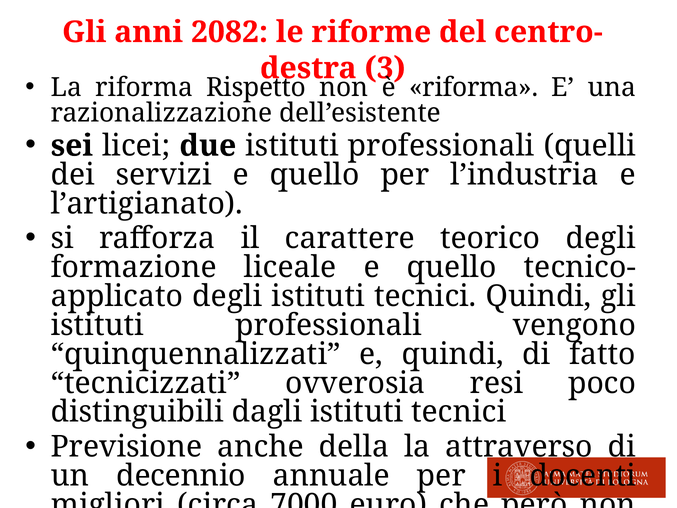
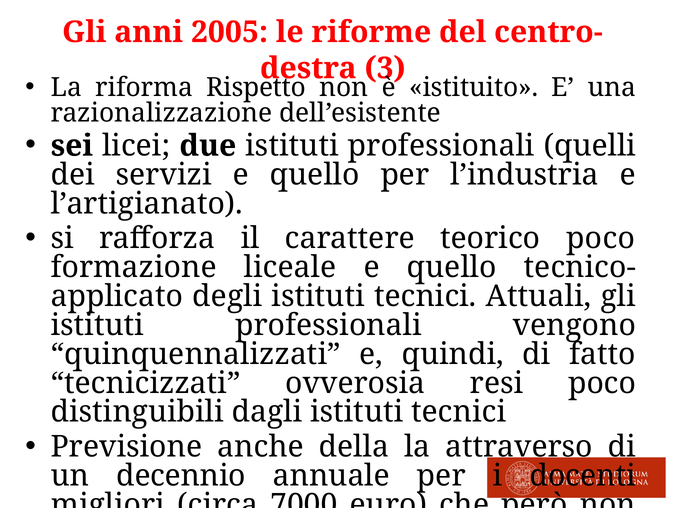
2082: 2082 -> 2005 (229, 32)
riforma: riforma -> istituito (474, 87)
teorico degli: degli -> poco (601, 238)
tecnici Quindi: Quindi -> Attuali (539, 296)
